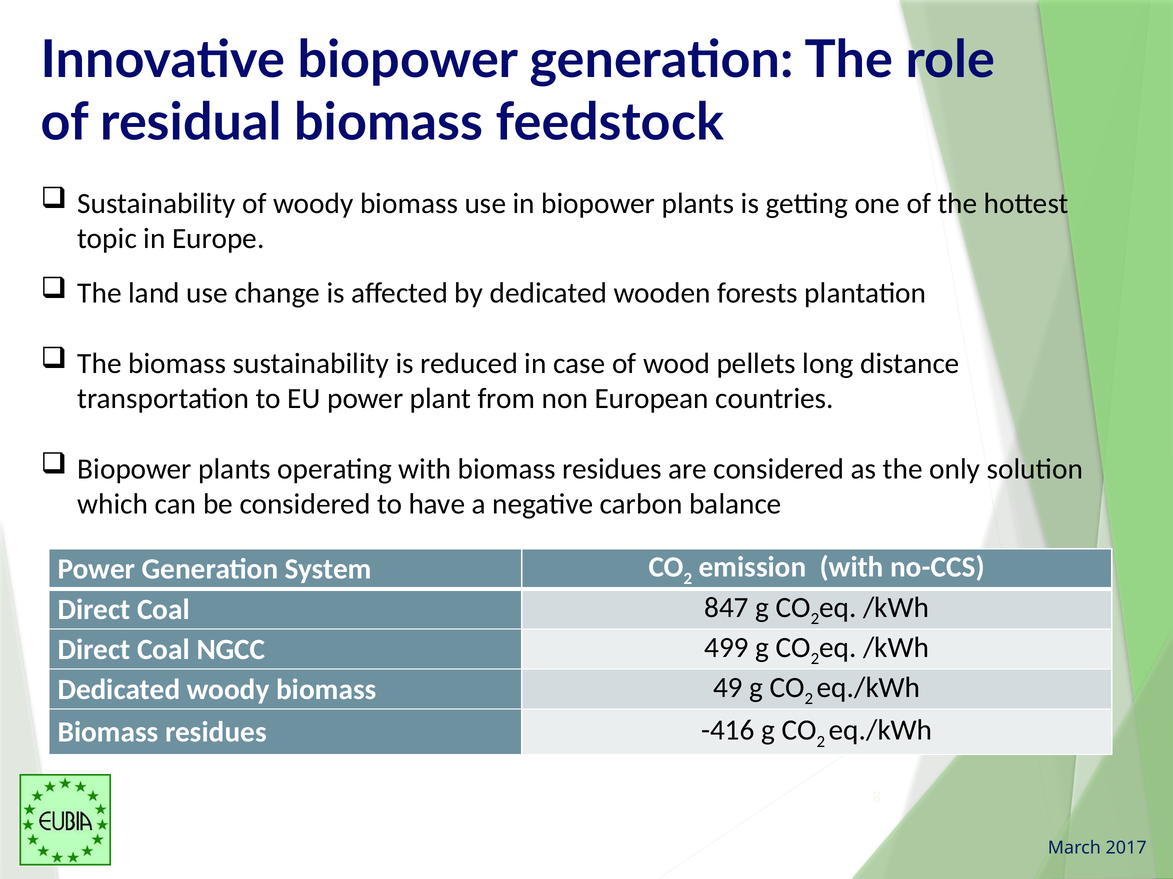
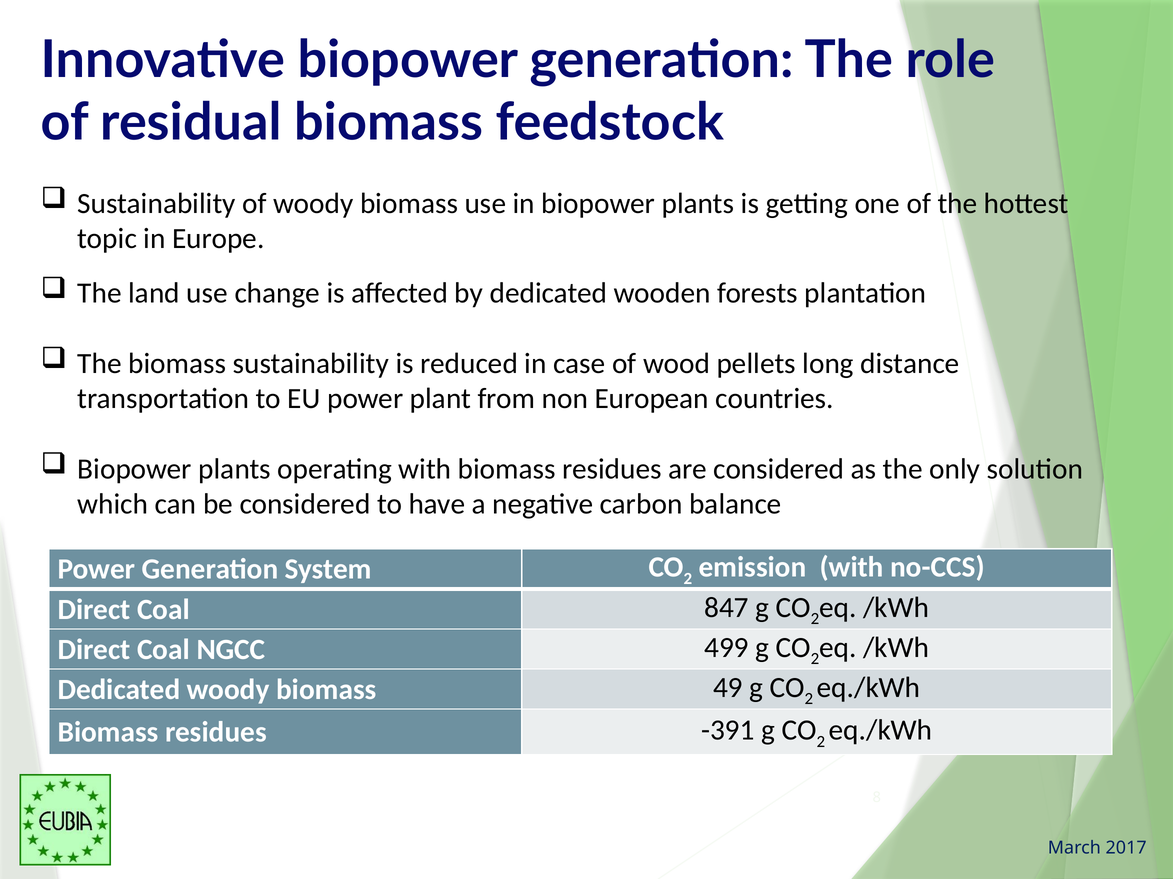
-416: -416 -> -391 (728, 731)
